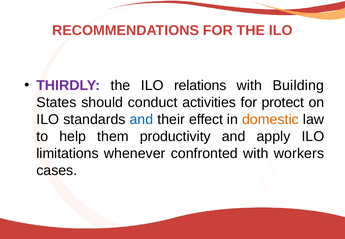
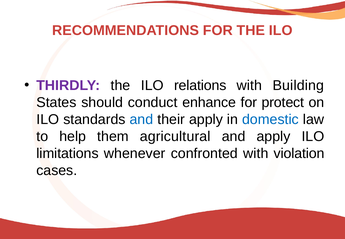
activities: activities -> enhance (209, 102)
their effect: effect -> apply (206, 119)
domestic colour: orange -> blue (270, 119)
productivity: productivity -> agricultural (175, 136)
workers: workers -> violation (299, 153)
